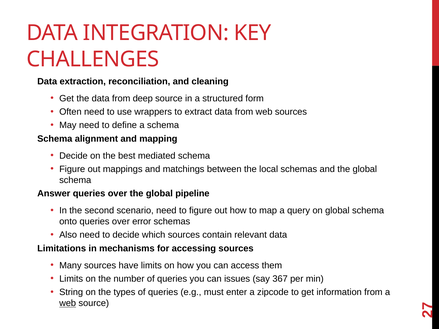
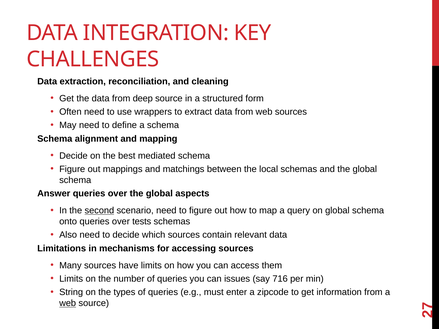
pipeline: pipeline -> aspects (192, 194)
second underline: none -> present (99, 211)
error: error -> tests (142, 222)
367: 367 -> 716 (280, 279)
